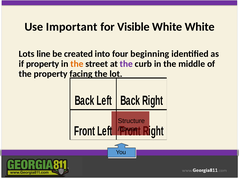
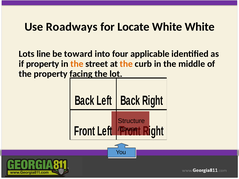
Important: Important -> Roadways (72, 27)
Visible: Visible -> Locate (133, 27)
created: created -> toward (78, 54)
beginning: beginning -> applicable (150, 54)
the colour: purple -> orange (126, 64)
